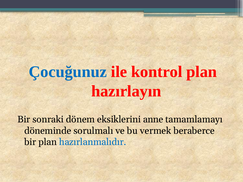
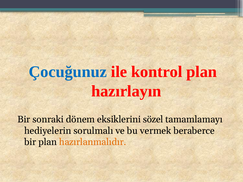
anne: anne -> sözel (153, 120)
döneminde: döneminde -> hediyelerin (48, 131)
hazırlanmalıdır colour: blue -> orange (93, 142)
